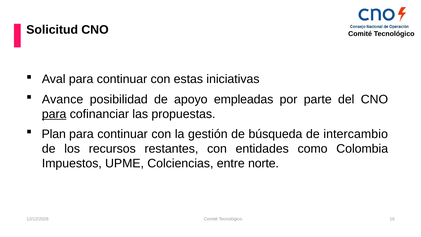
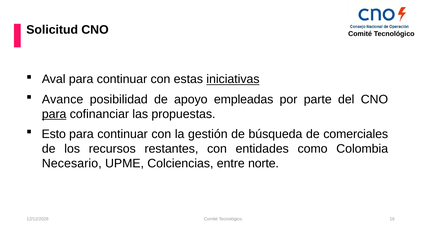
iniciativas underline: none -> present (233, 79)
Plan: Plan -> Esto (54, 134)
intercambio: intercambio -> comerciales (356, 134)
Impuestos: Impuestos -> Necesario (72, 163)
